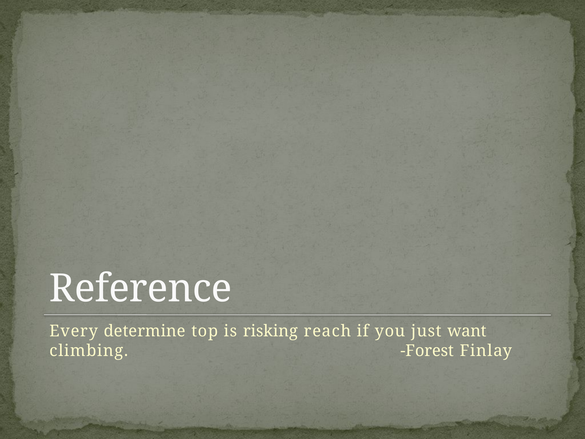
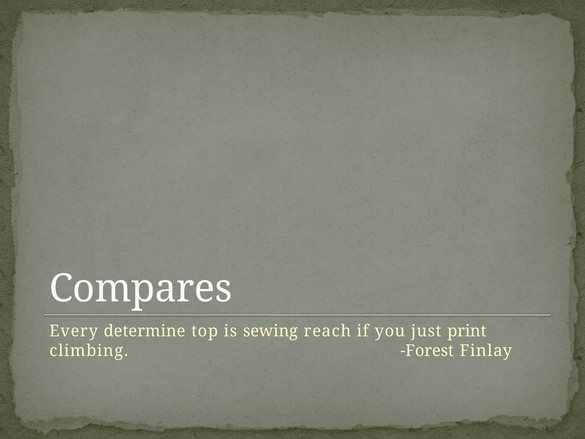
Reference: Reference -> Compares (141, 288)
risking: risking -> sewing (271, 331)
want: want -> print (467, 331)
